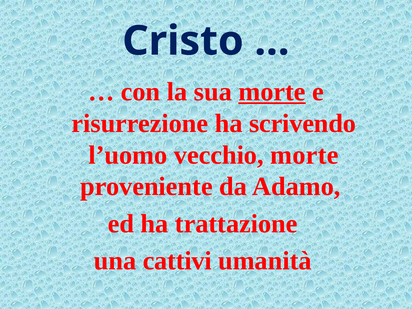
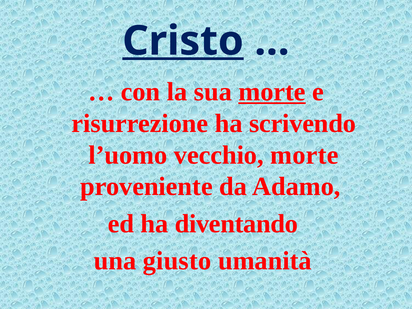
Cristo underline: none -> present (183, 41)
trattazione: trattazione -> diventando (236, 224)
cattivi: cattivi -> giusto (177, 261)
